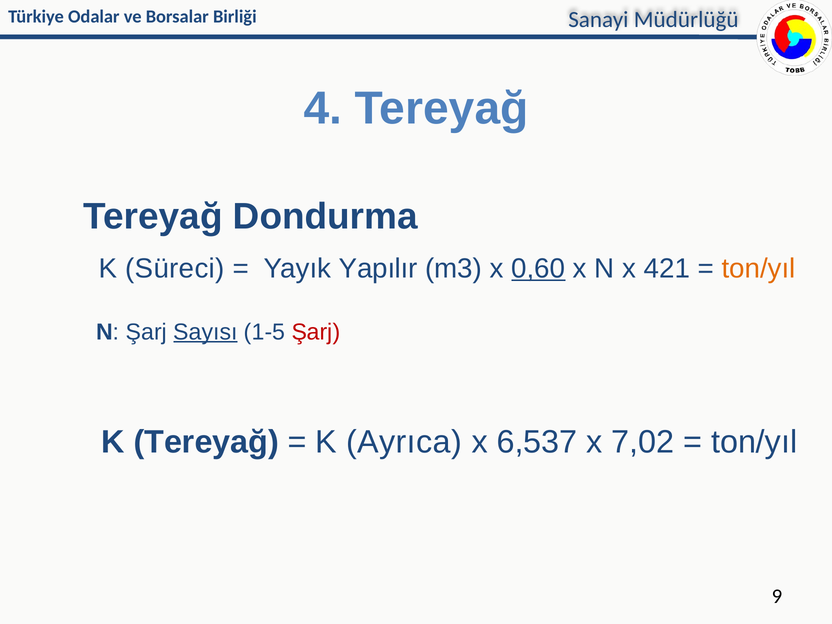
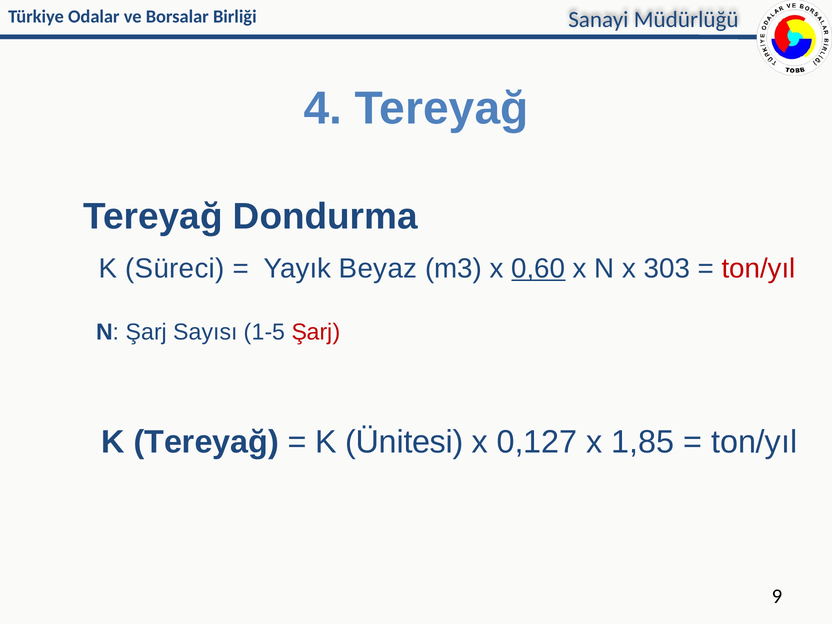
Yapılır: Yapılır -> Beyaz (378, 268)
421: 421 -> 303 (667, 268)
ton/yıl colour: orange -> red (759, 268)
Sayısı underline: present -> none (205, 332)
Ayrıca: Ayrıca -> Ünitesi (404, 442)
6,537: 6,537 -> 0,127 (537, 442)
7,02: 7,02 -> 1,85 (643, 442)
